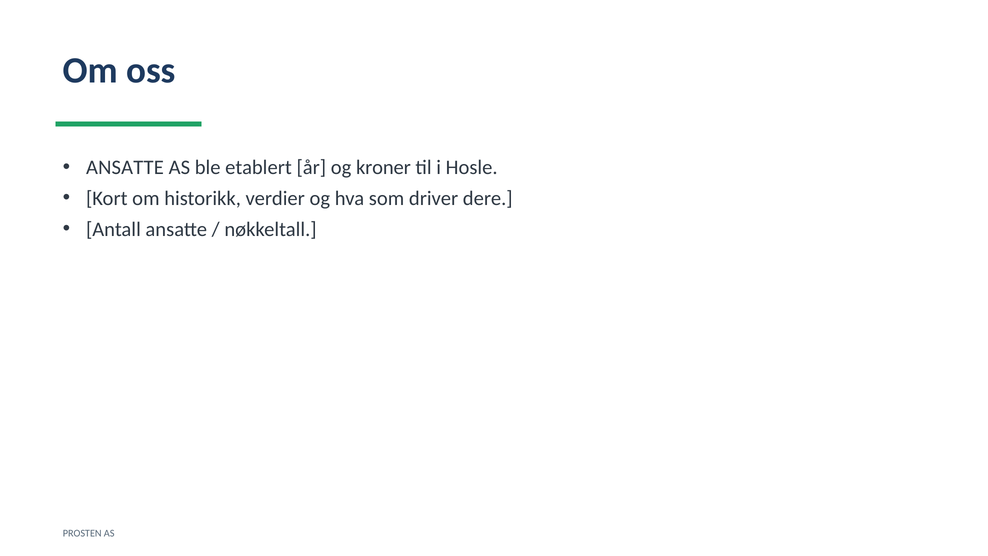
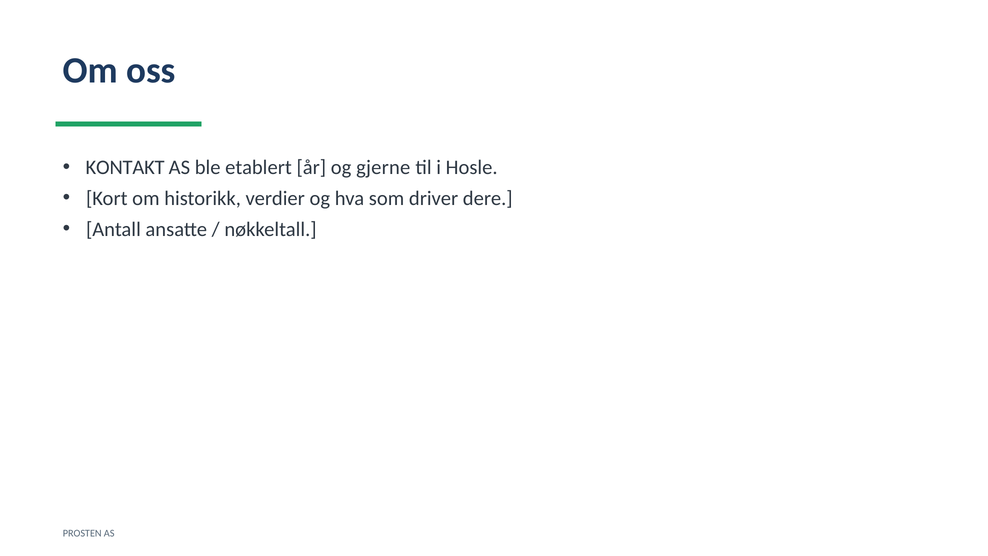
ANSATTE: ANSATTE -> KONTAKT (125, 167)
kroner: kroner -> gjerne (383, 167)
